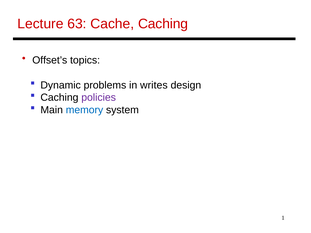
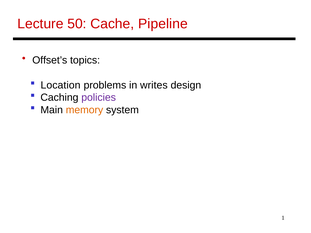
63: 63 -> 50 (77, 24)
Cache Caching: Caching -> Pipeline (163, 24)
Dynamic: Dynamic -> Location (61, 85)
memory colour: blue -> orange (84, 110)
